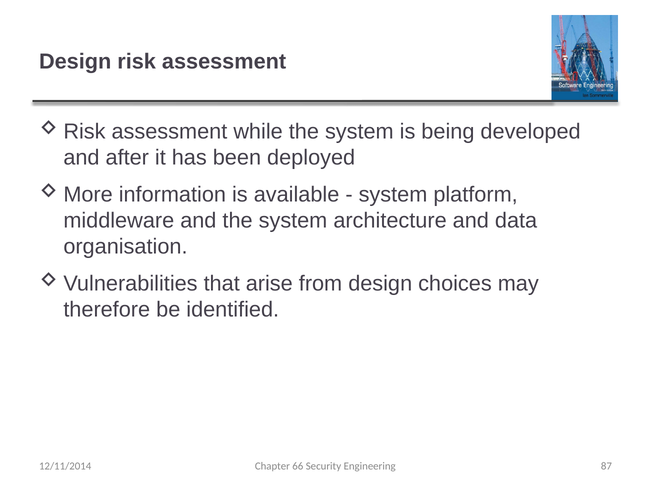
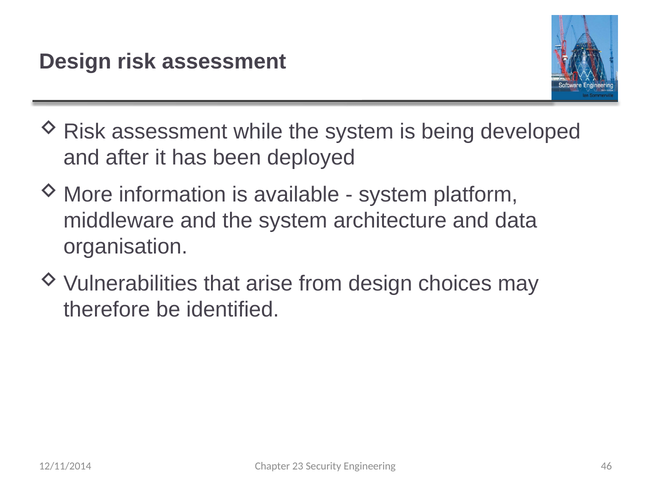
66: 66 -> 23 (298, 466)
87: 87 -> 46 (606, 466)
